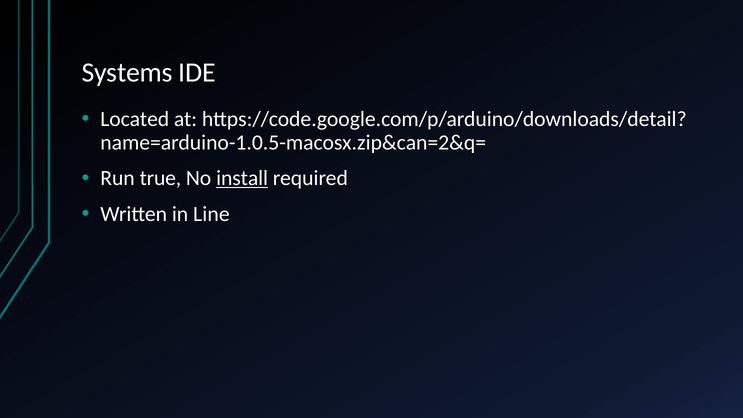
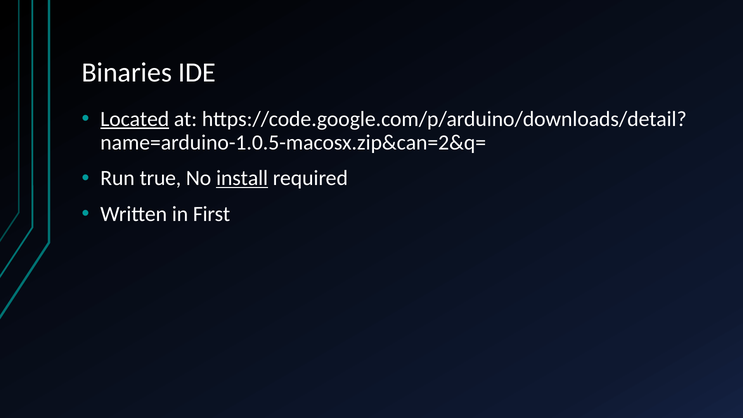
Systems: Systems -> Binaries (127, 72)
Located underline: none -> present (135, 119)
Line: Line -> First (212, 214)
